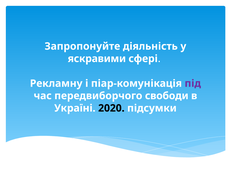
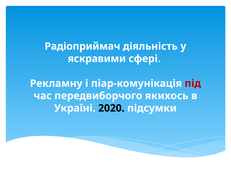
Запропонуйте: Запропонуйте -> Радіоприймач (82, 46)
під colour: purple -> red (193, 83)
свободи: свободи -> якихось (167, 95)
